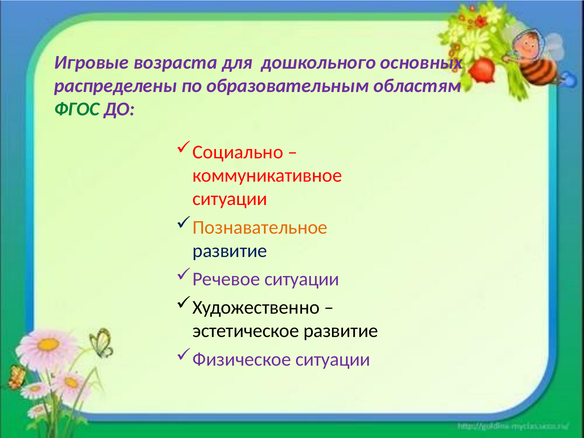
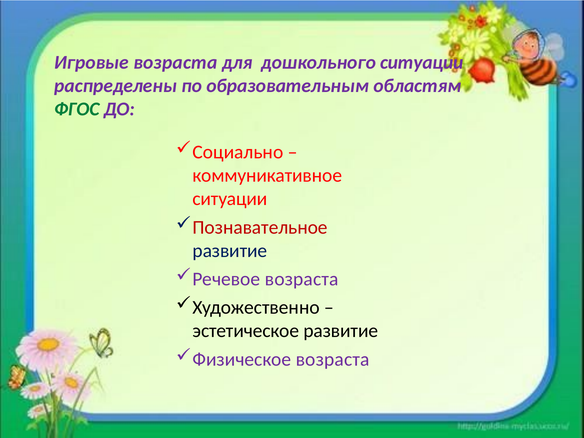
дошкольного основных: основных -> ситуации (422, 62)
Познавательное colour: orange -> red (260, 227)
Речевое ситуации: ситуации -> возраста (302, 279)
Физическое ситуации: ситуации -> возраста (333, 359)
